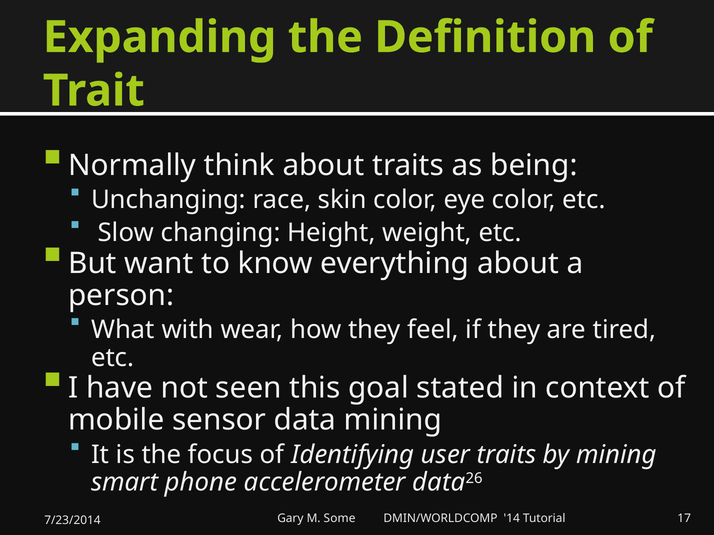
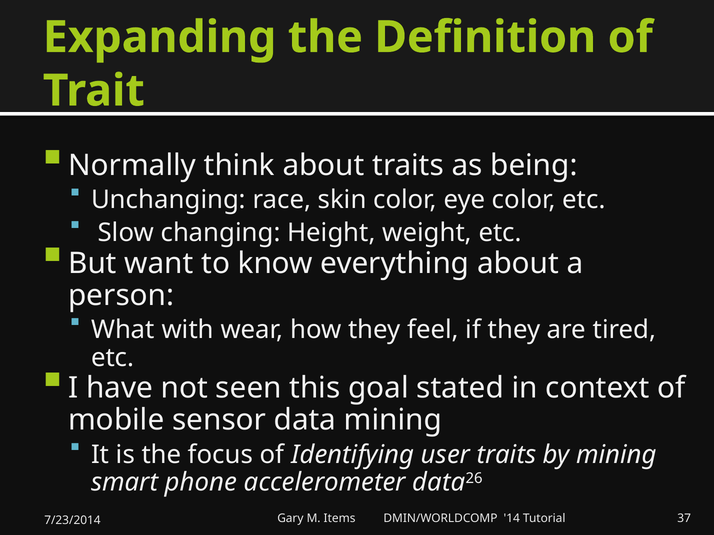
Some: Some -> Items (340, 519)
17: 17 -> 37 (684, 519)
